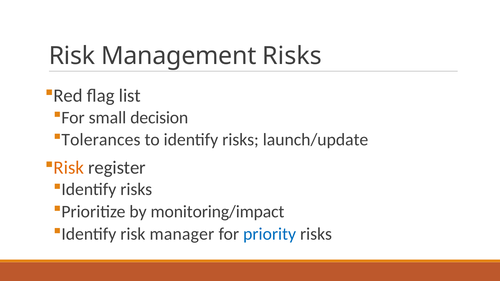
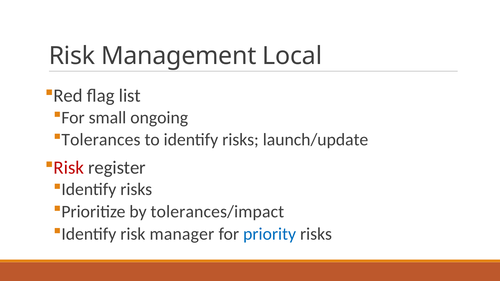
Management Risks: Risks -> Local (292, 56)
decision: decision -> ongoing (159, 118)
Risk colour: orange -> red (69, 168)
monitoring/impact: monitoring/impact -> tolerances/impact (217, 212)
